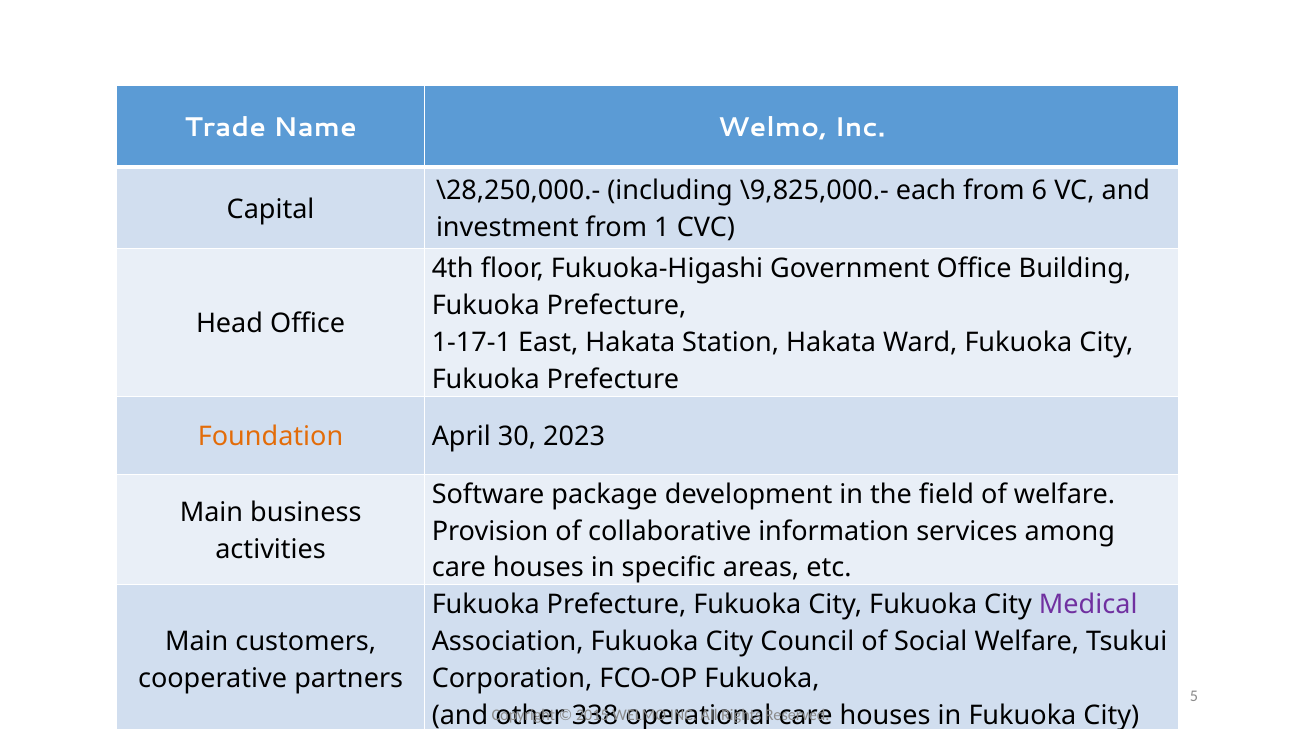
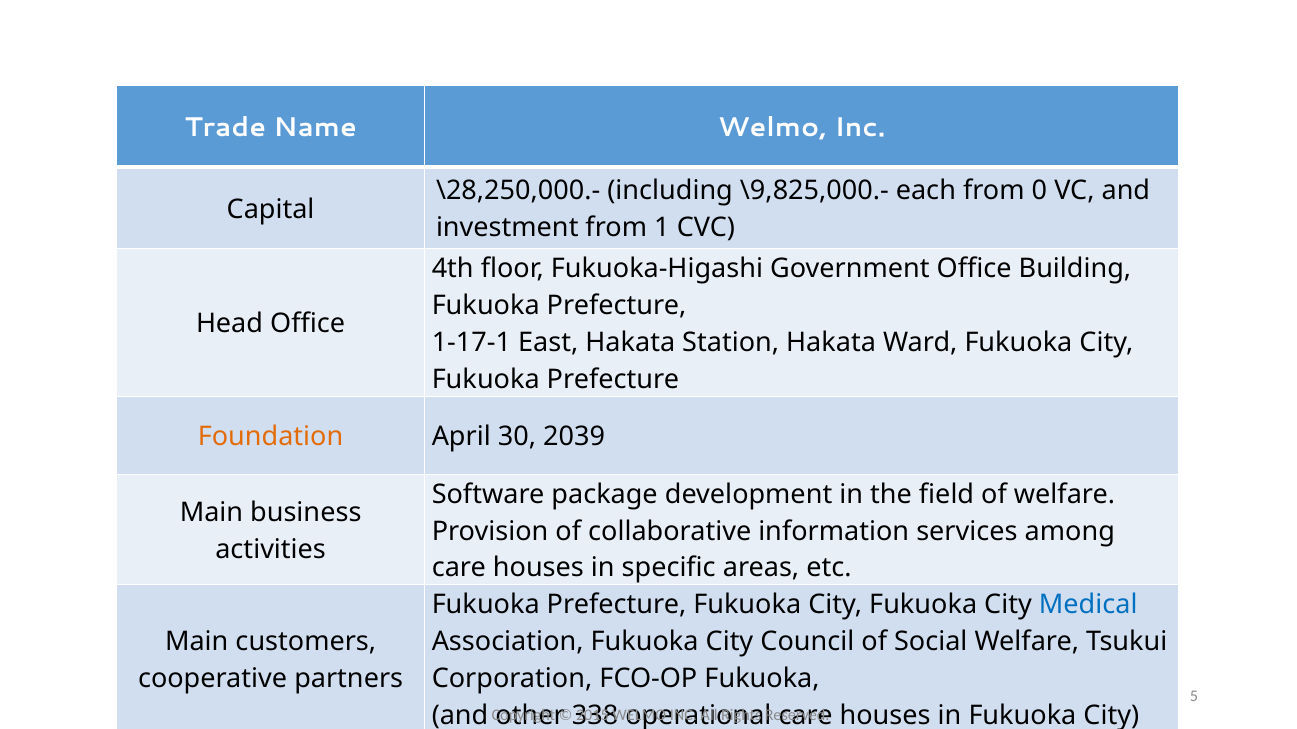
6: 6 -> 0 (1039, 191)
2023: 2023 -> 2039 (574, 437)
Medical colour: purple -> blue (1088, 605)
